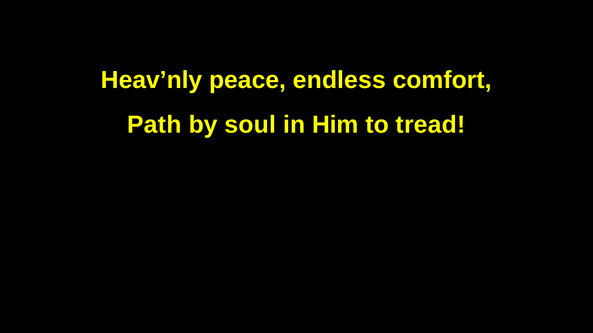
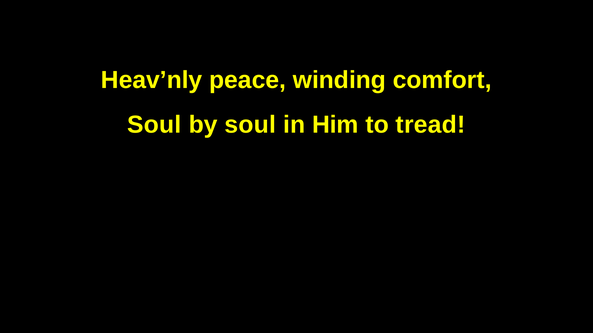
endless: endless -> winding (339, 80)
Path: Path -> Soul (154, 125)
